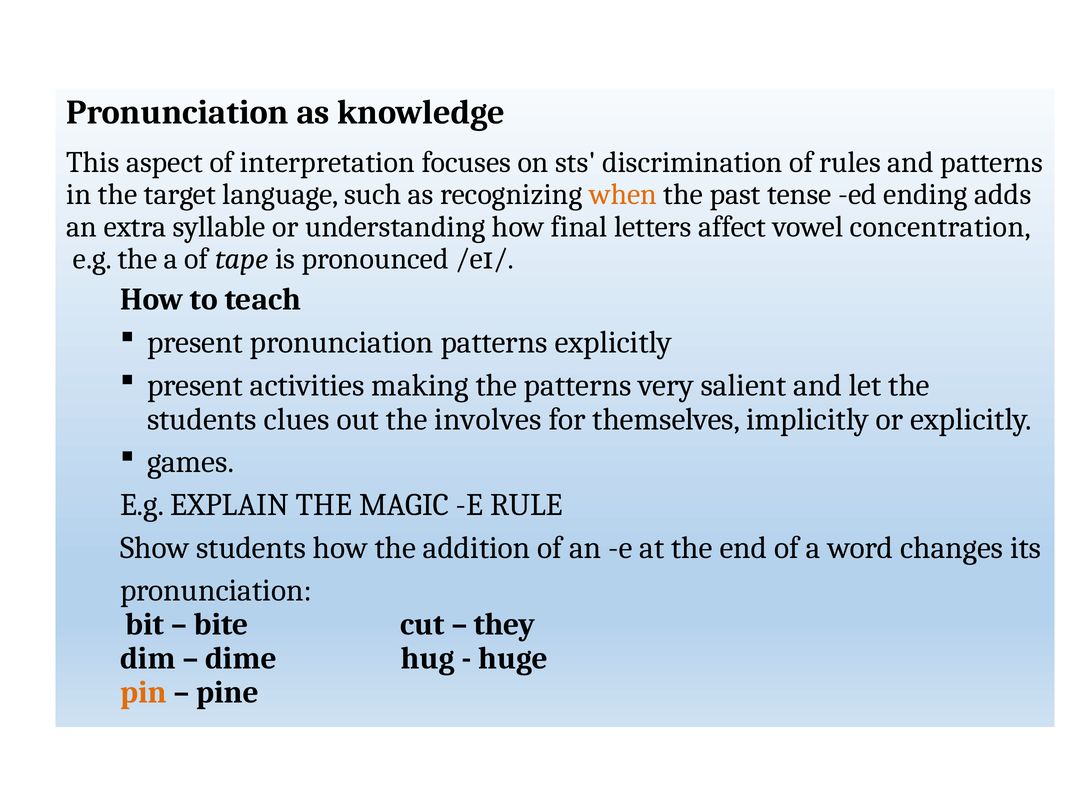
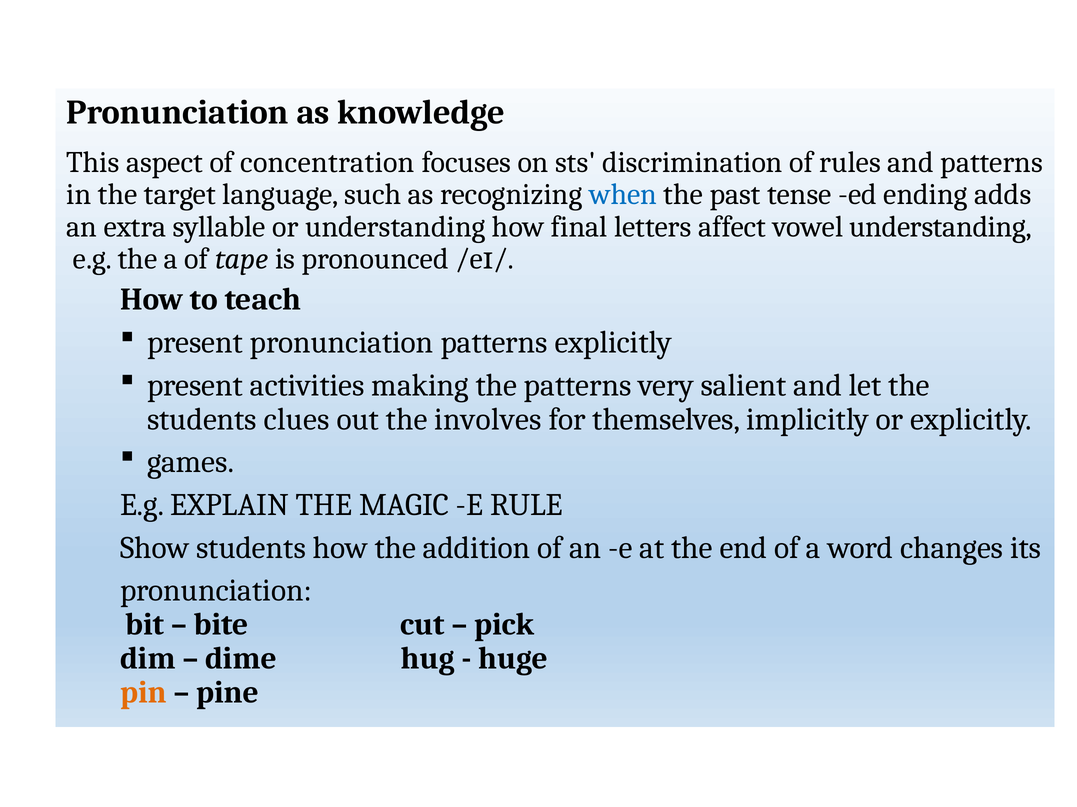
interpretation: interpretation -> concentration (327, 162)
when colour: orange -> blue (623, 195)
vowel concentration: concentration -> understanding (941, 227)
they: they -> pick (504, 625)
